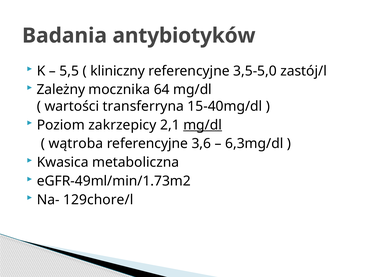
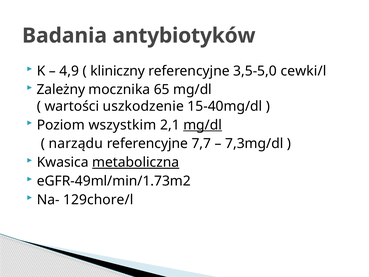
5,5: 5,5 -> 4,9 (69, 71)
zastój/l: zastój/l -> cewki/l (304, 71)
64: 64 -> 65 (162, 90)
transferryna: transferryna -> uszkodzenie (143, 106)
zakrzepicy: zakrzepicy -> wszystkim (122, 125)
wątroba: wątroba -> narządu (76, 143)
3,6: 3,6 -> 7,7 (201, 143)
6,3mg/dl: 6,3mg/dl -> 7,3mg/dl (254, 143)
metaboliczna underline: none -> present (136, 162)
